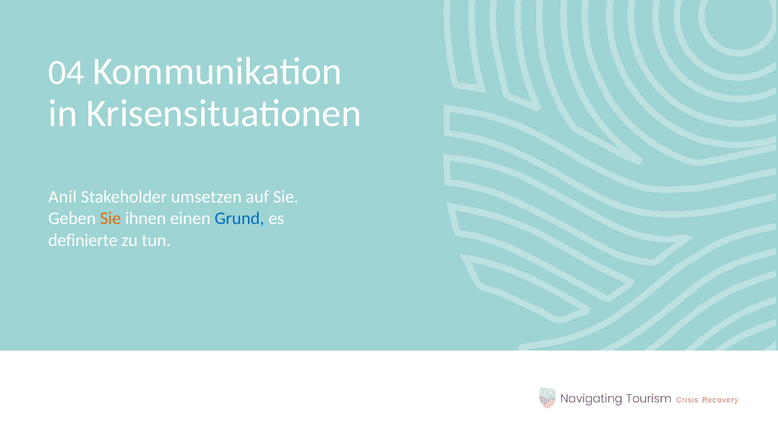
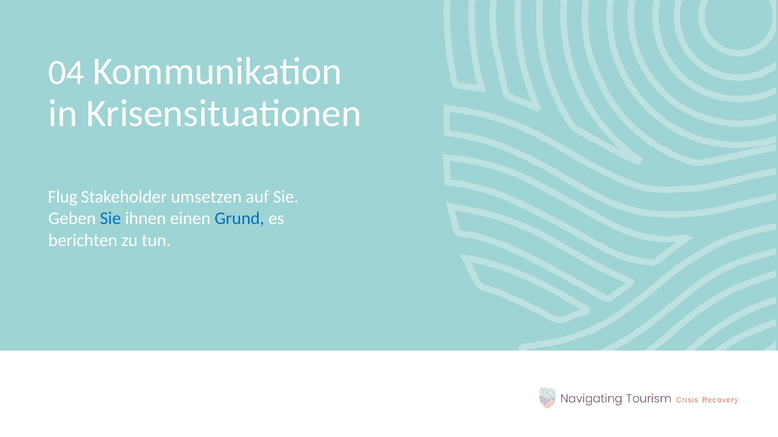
Anil: Anil -> Flug (63, 197)
Sie colour: orange -> blue (111, 219)
definierte: definierte -> berichten (83, 241)
